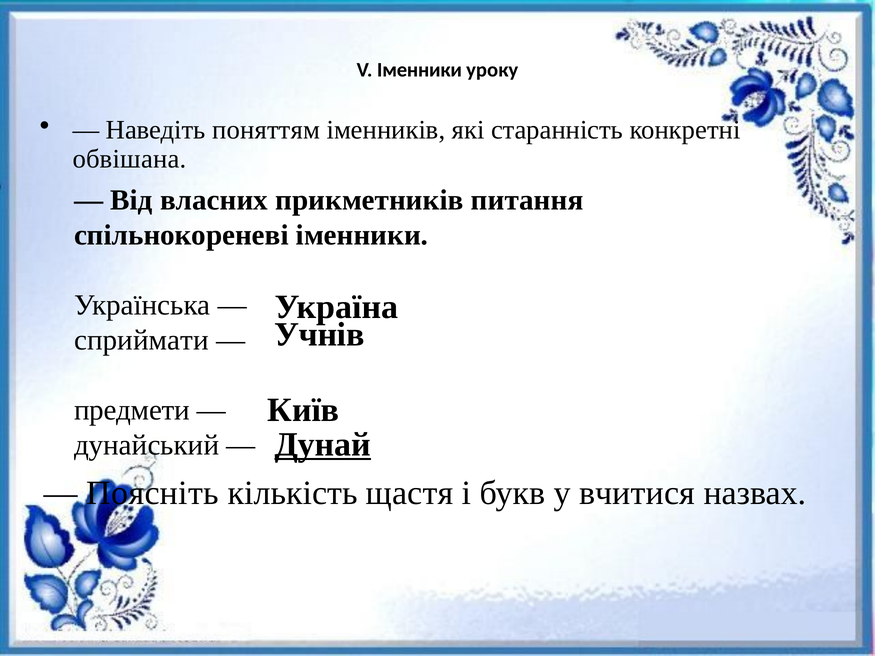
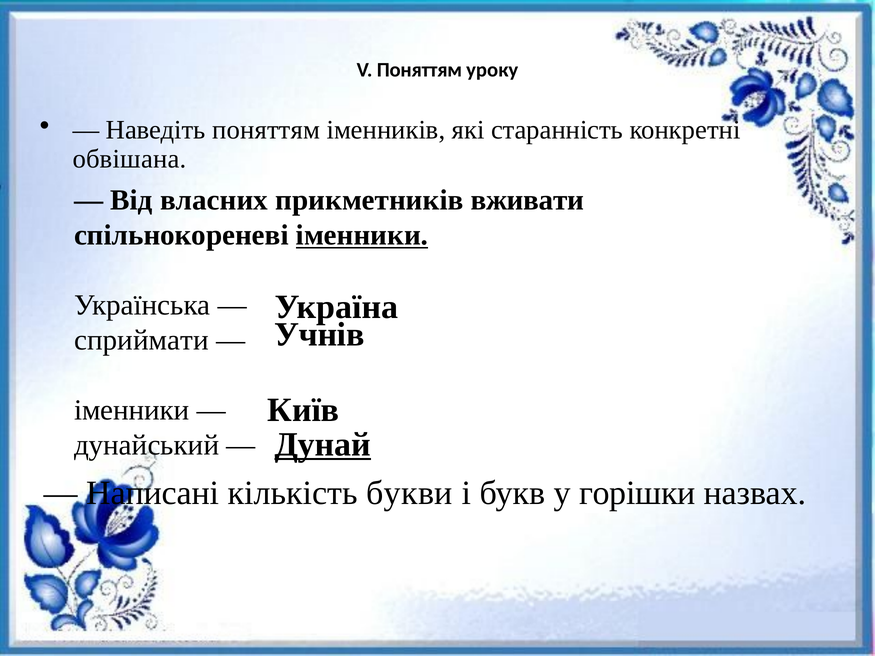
V Іменники: Іменники -> Поняттям (419, 70)
питання: питання -> вживати (527, 200)
іменники underline: none -> present (362, 235)
предмети: предмети -> іменники (132, 410)
Поясніть: Поясніть -> Написані (153, 493)
щастя: щастя -> букви (409, 493)
вчитися: вчитися -> горішки (637, 493)
